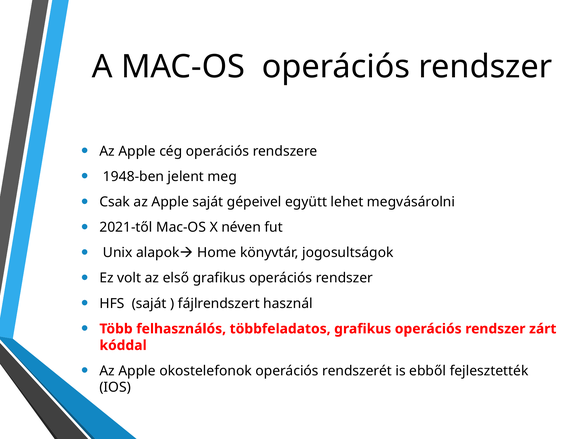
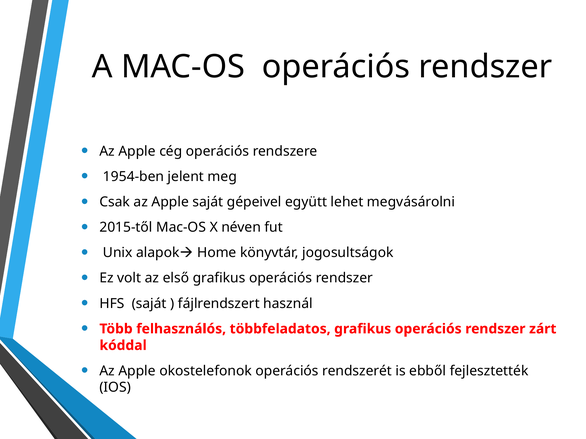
1948-ben: 1948-ben -> 1954-ben (134, 177)
2021-től: 2021-től -> 2015-től (126, 228)
